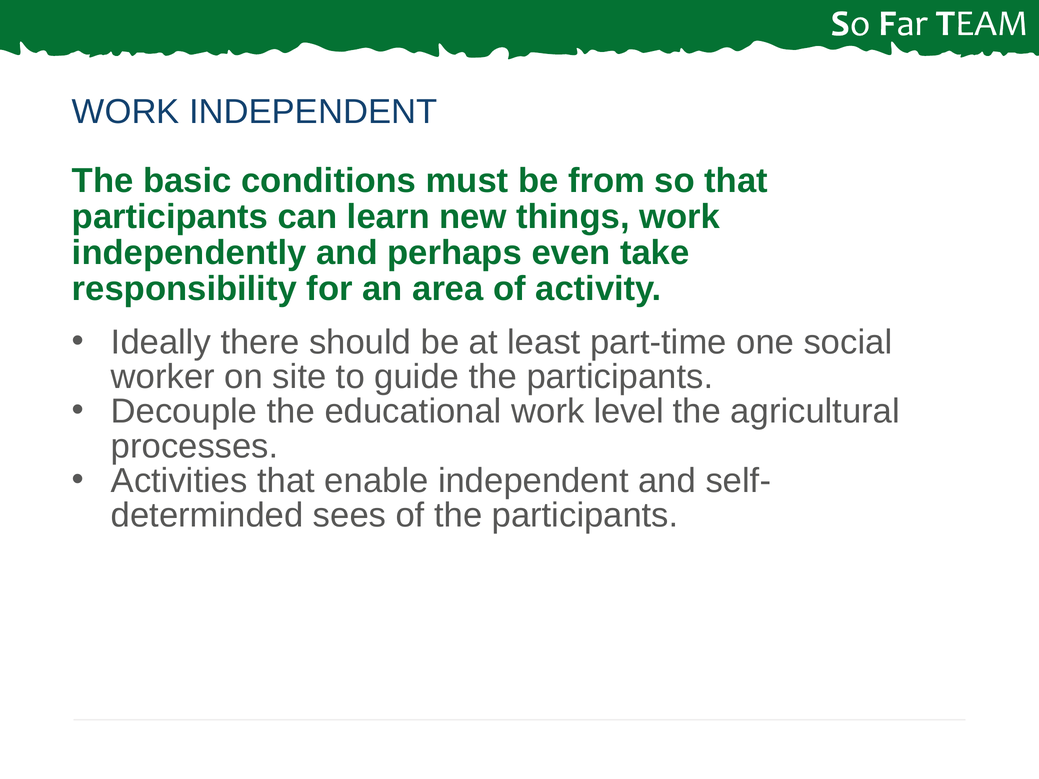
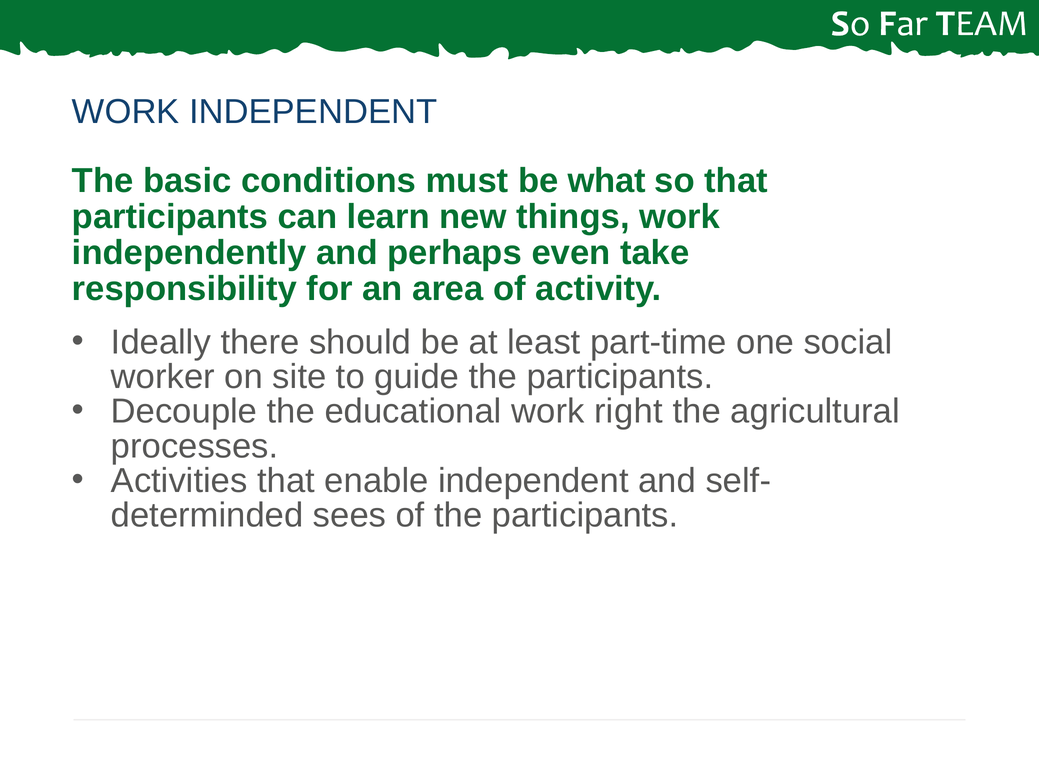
from: from -> what (607, 181)
level: level -> right (628, 412)
